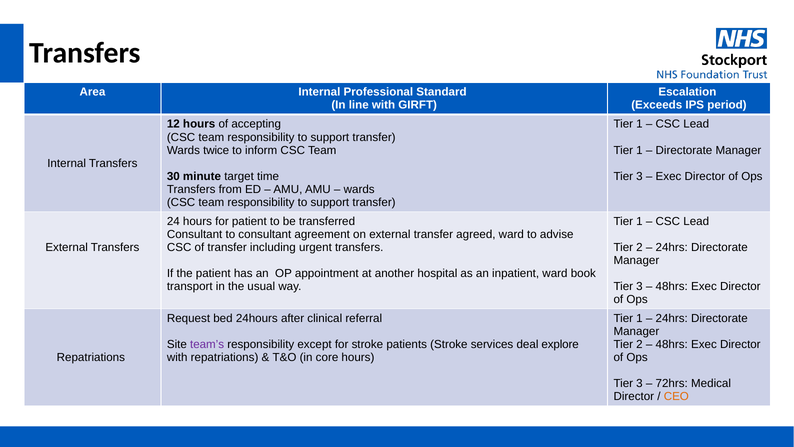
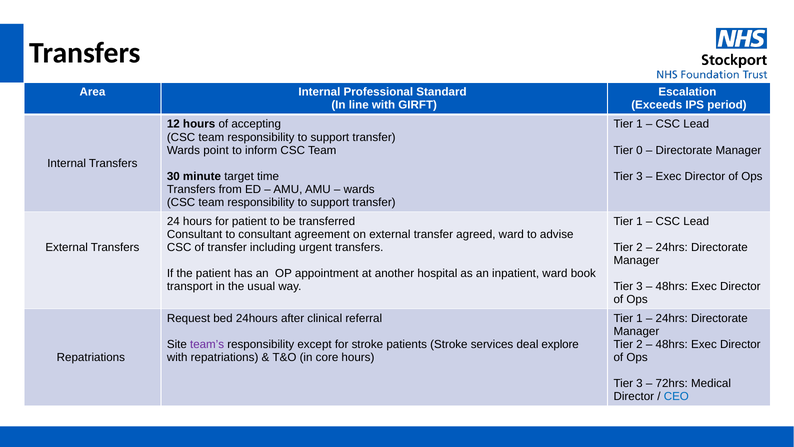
twice: twice -> point (216, 150)
1: 1 -> 0 (639, 150)
CEO colour: orange -> blue (676, 396)
